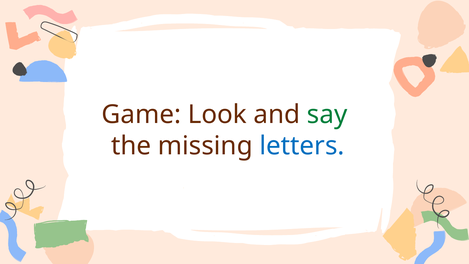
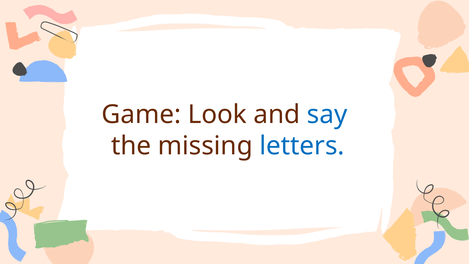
say colour: green -> blue (327, 115)
